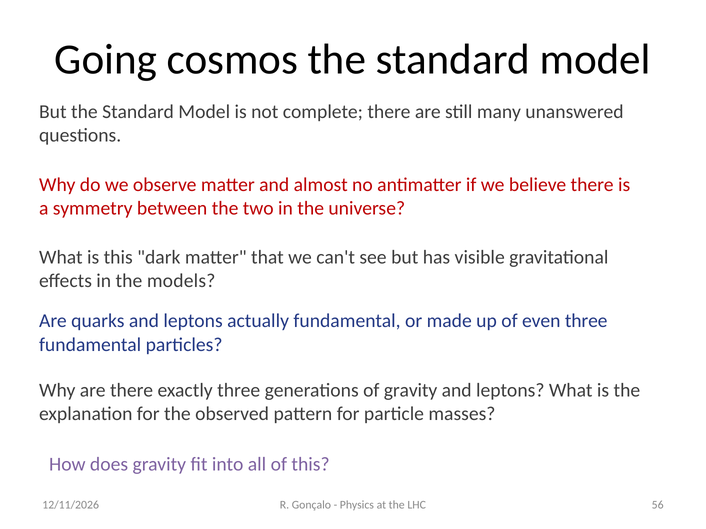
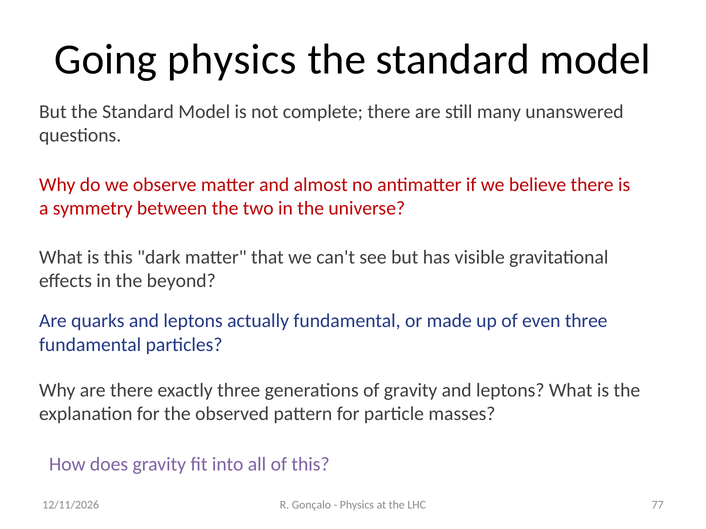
Going cosmos: cosmos -> physics (232, 60)
models: models -> beyond (181, 281)
56: 56 -> 77 (658, 506)
